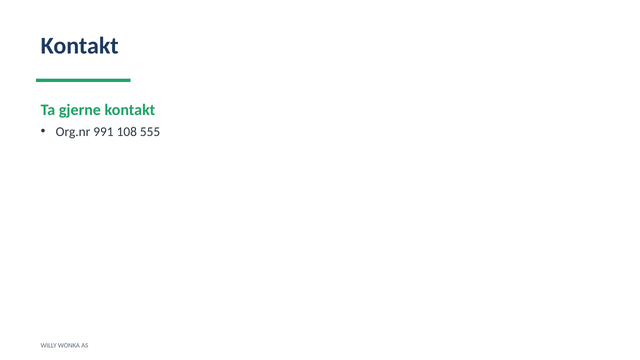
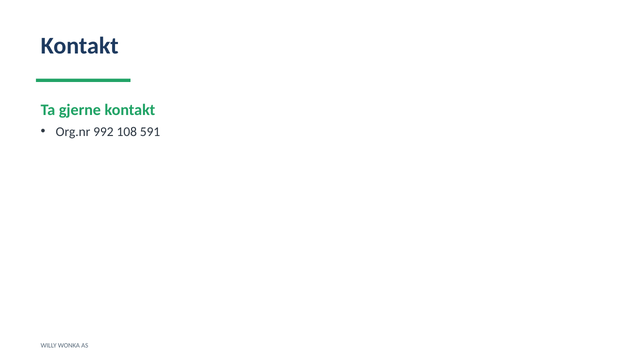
991: 991 -> 992 (103, 132)
555: 555 -> 591 (150, 132)
